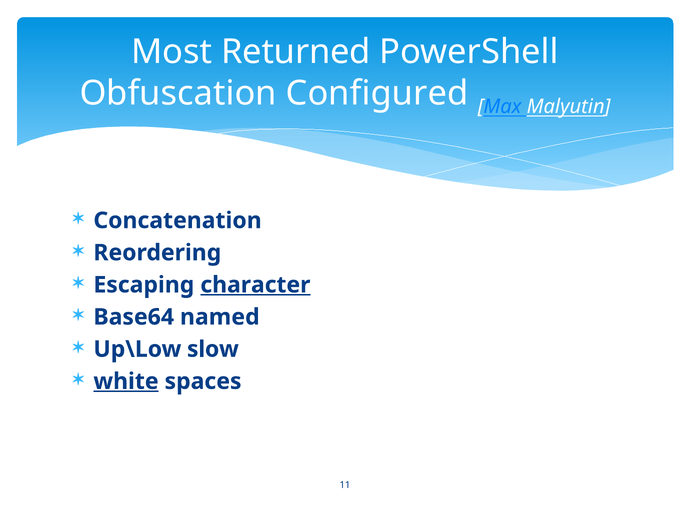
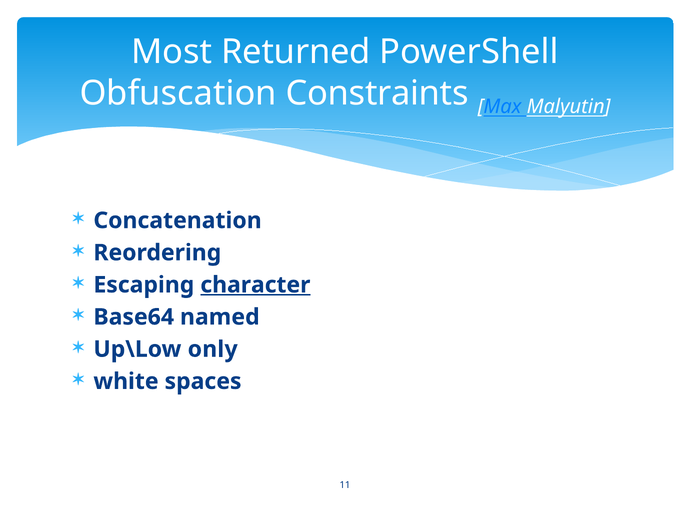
Configured: Configured -> Constraints (377, 93)
slow: slow -> only (213, 350)
white underline: present -> none (126, 382)
